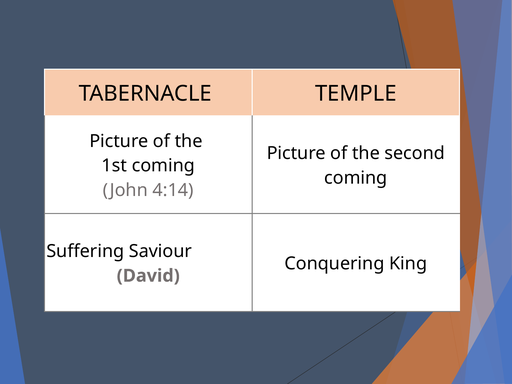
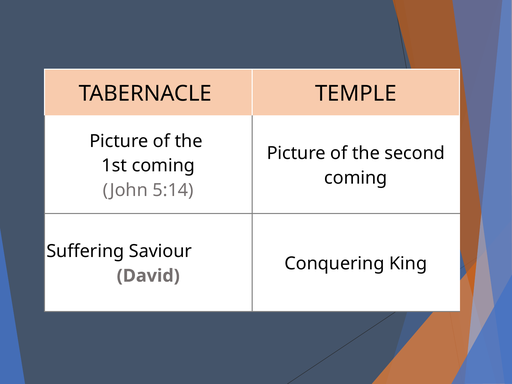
4:14: 4:14 -> 5:14 (173, 190)
